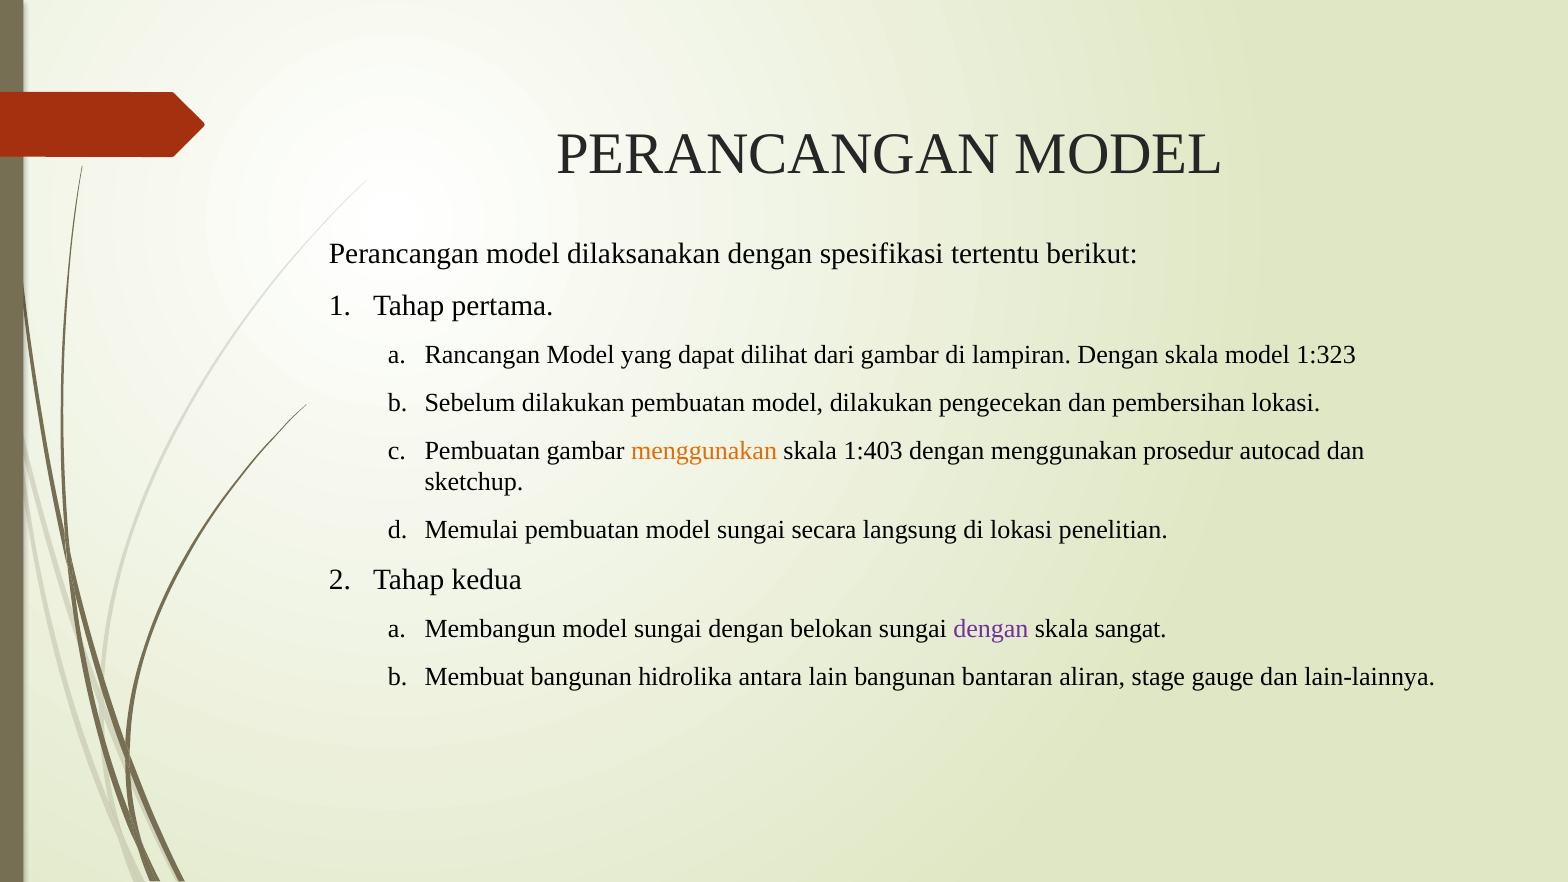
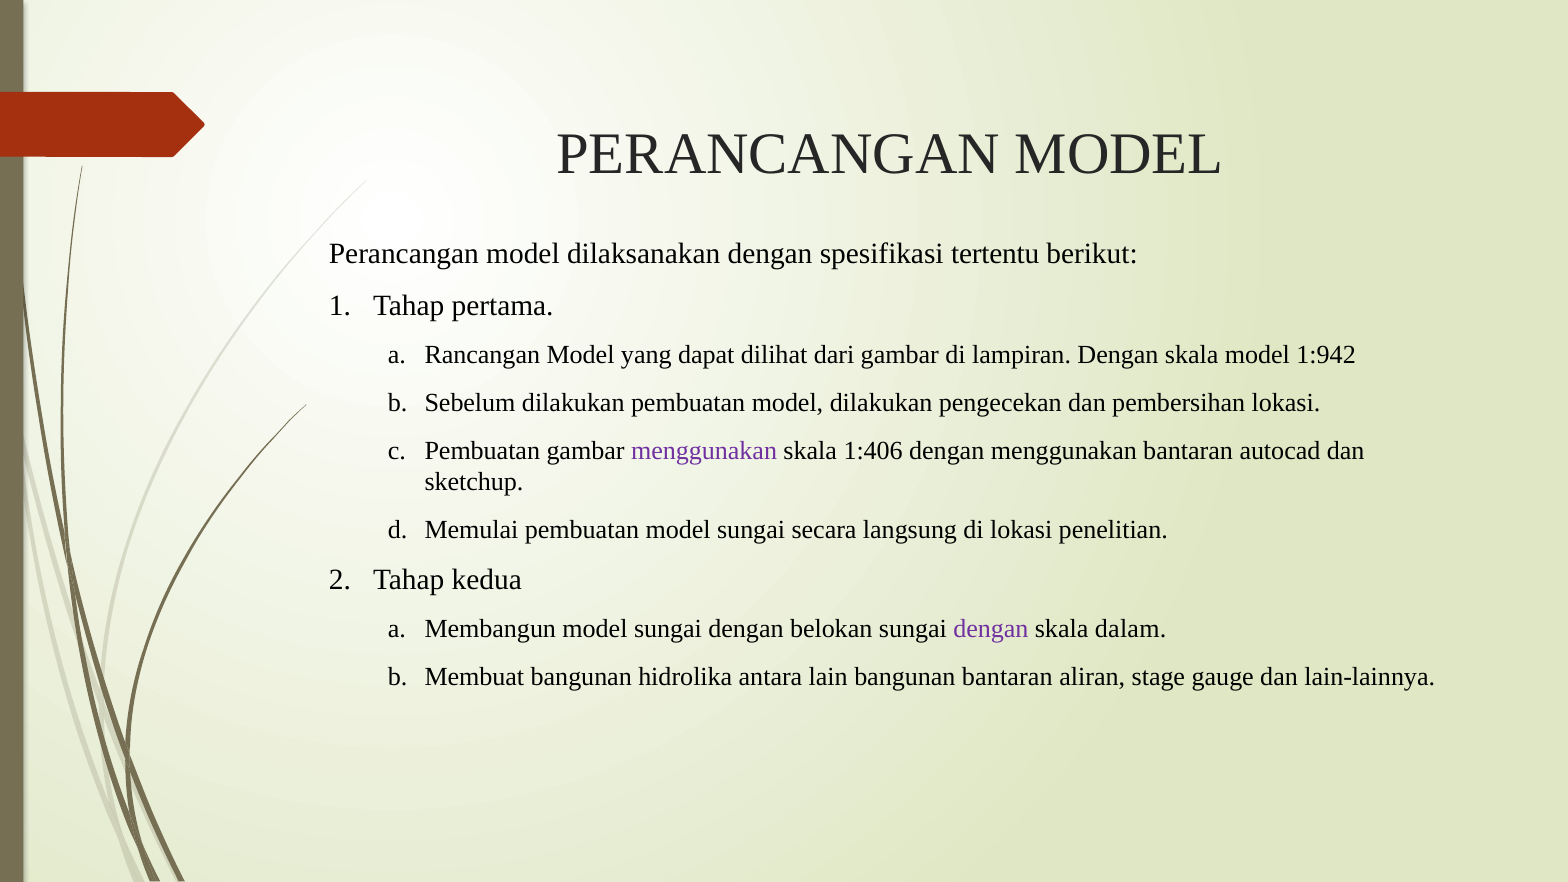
1:323: 1:323 -> 1:942 (1326, 355)
menggunakan colour: orange -> purple (704, 450)
1:403: 1:403 -> 1:406 (873, 450)
menggunakan prosedur: prosedur -> bantaran (1188, 450)
sangat: sangat -> dalam (1131, 629)
